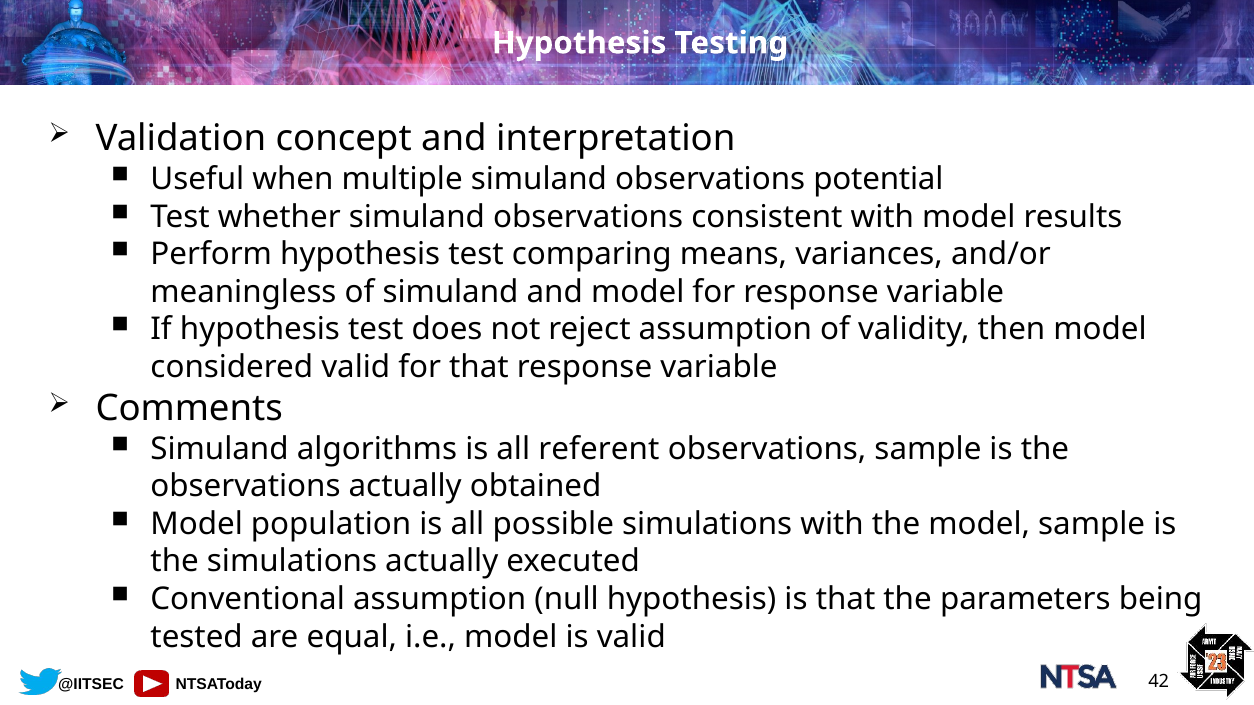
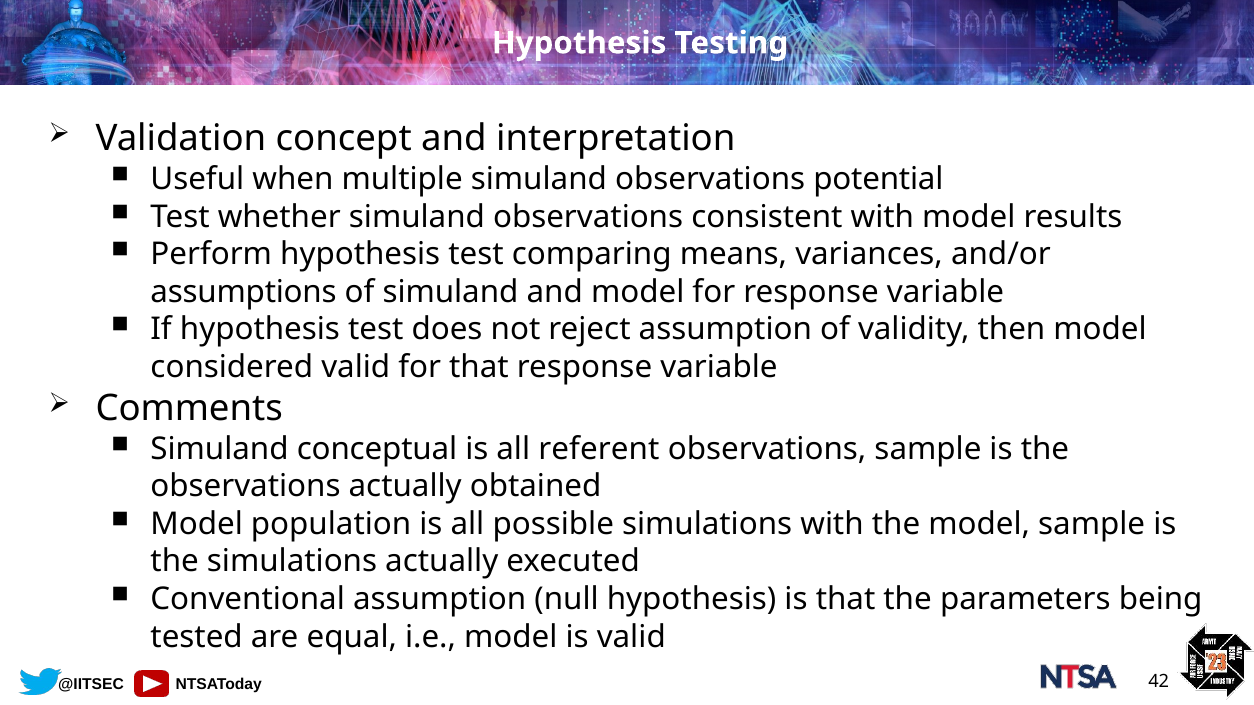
meaningless: meaningless -> assumptions (244, 292)
algorithms: algorithms -> conceptual (377, 449)
